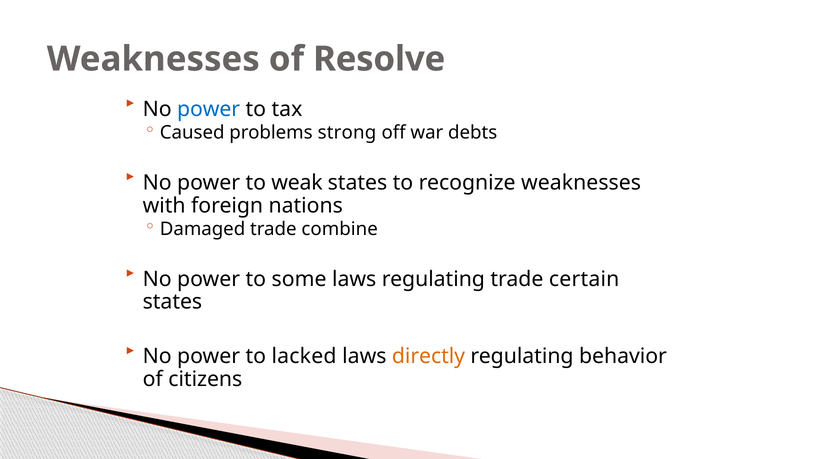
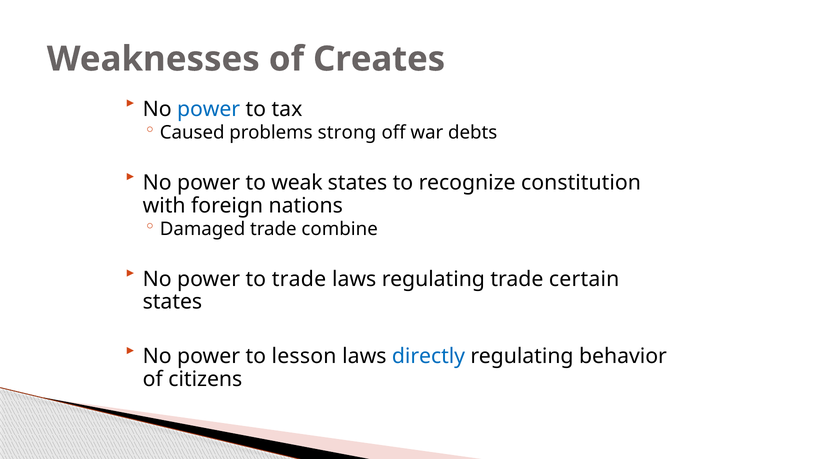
Resolve: Resolve -> Creates (379, 59)
recognize weaknesses: weaknesses -> constitution (581, 183)
to some: some -> trade (299, 279)
lacked: lacked -> lesson (304, 356)
directly colour: orange -> blue (429, 356)
